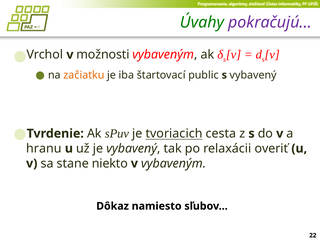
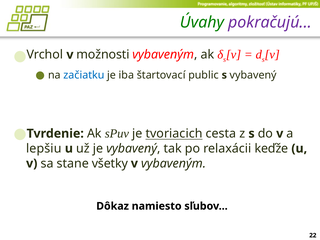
začiatku colour: orange -> blue (84, 75)
hranu: hranu -> lepšiu (44, 148)
overiť: overiť -> keďže (271, 148)
niekto: niekto -> všetky (110, 163)
